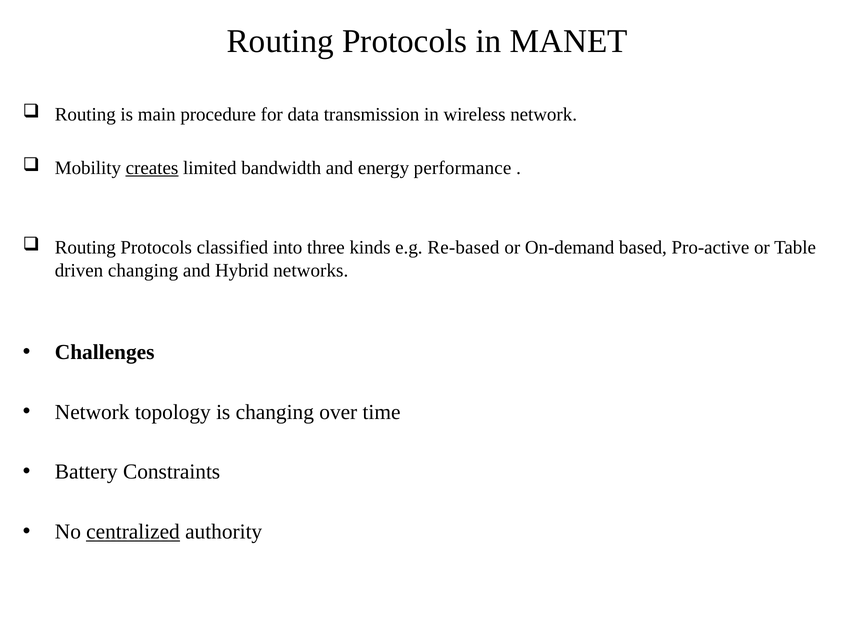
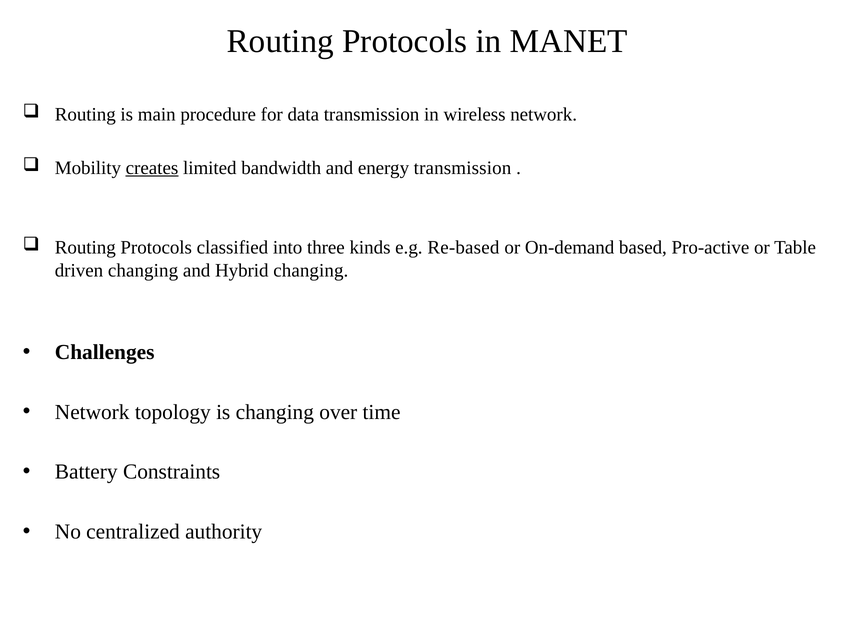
energy performance: performance -> transmission (463, 168)
Hybrid networks: networks -> changing (311, 270)
centralized underline: present -> none (133, 532)
